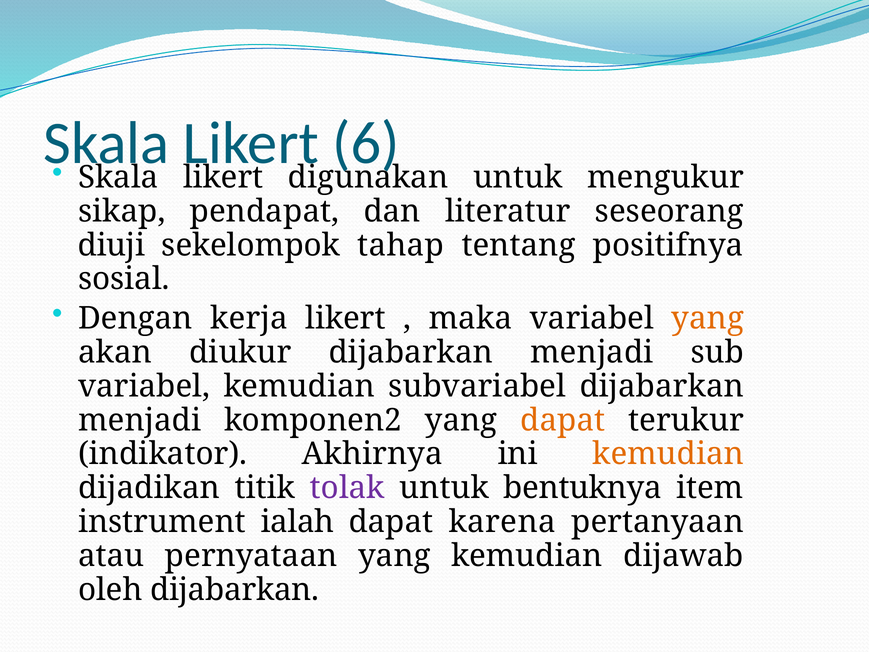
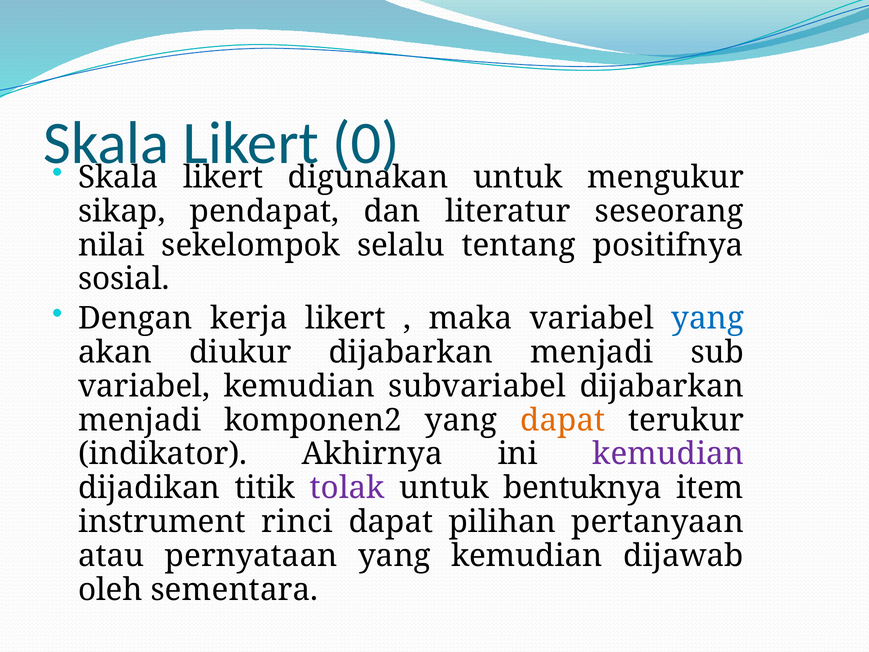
6: 6 -> 0 (366, 144)
diuji: diuji -> nilai (111, 245)
tahap: tahap -> selalu (401, 245)
yang colour: orange -> blue (708, 318)
kemudian colour: orange -> purple (668, 454)
ialah: ialah -> rinci (297, 522)
karena: karena -> pilihan (502, 522)
oleh dijabarkan: dijabarkan -> sementara (234, 589)
